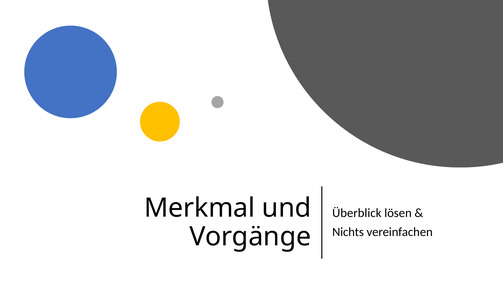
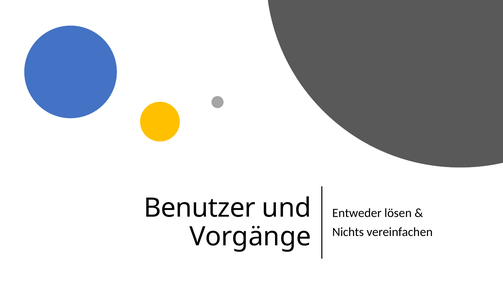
Merkmal: Merkmal -> Benutzer (200, 208)
Überblick: Überblick -> Entweder (357, 213)
